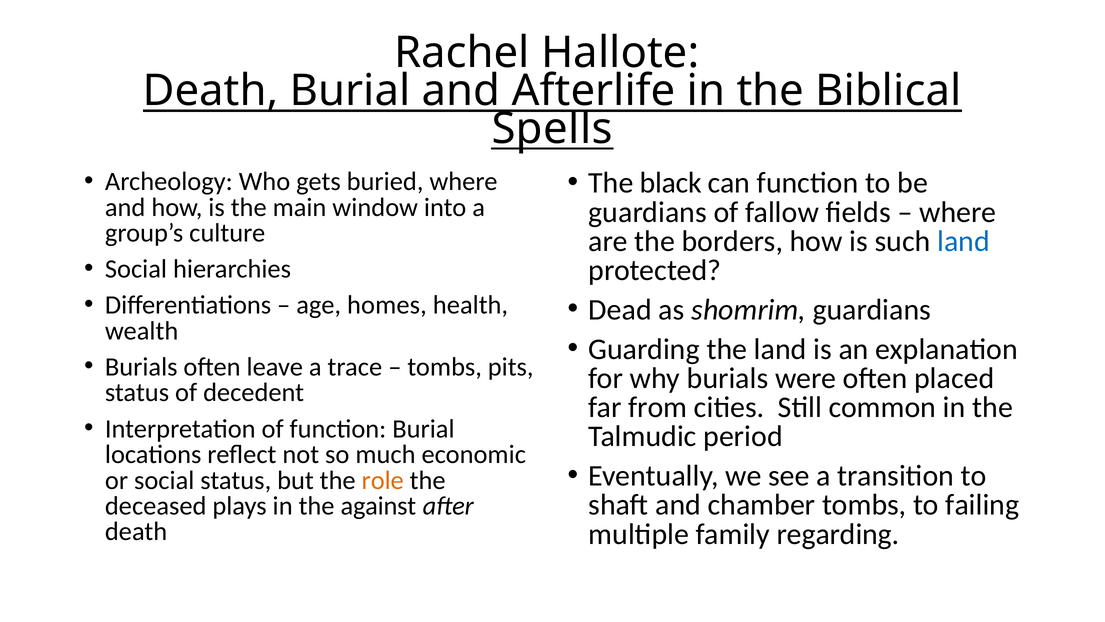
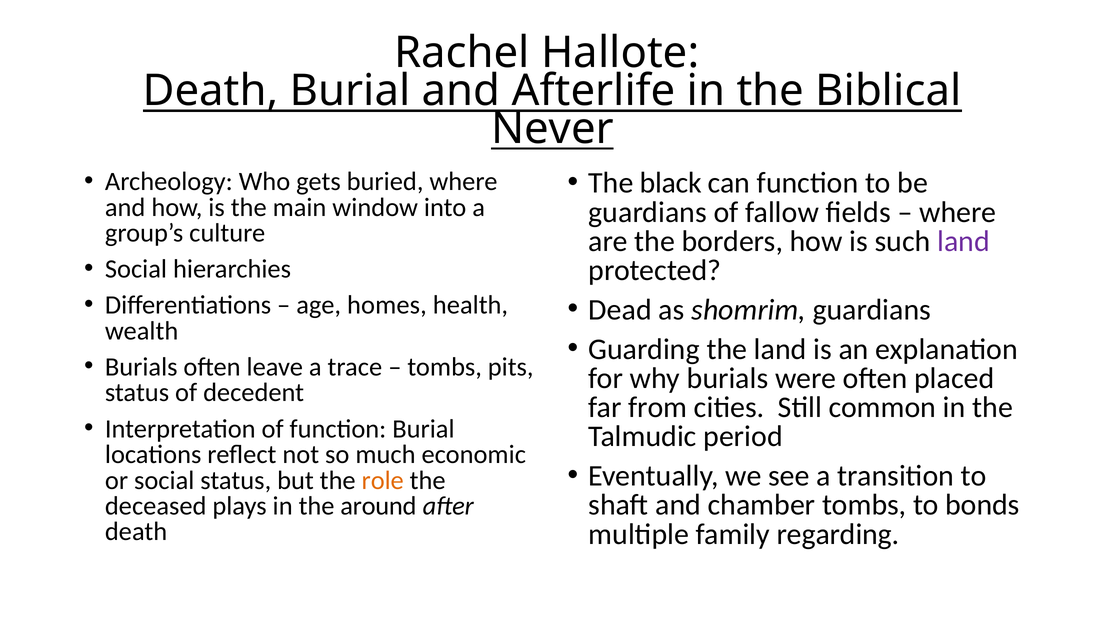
Spells: Spells -> Never (552, 129)
land colour: blue -> purple (964, 241)
failing: failing -> bonds (982, 505)
against: against -> around (378, 506)
